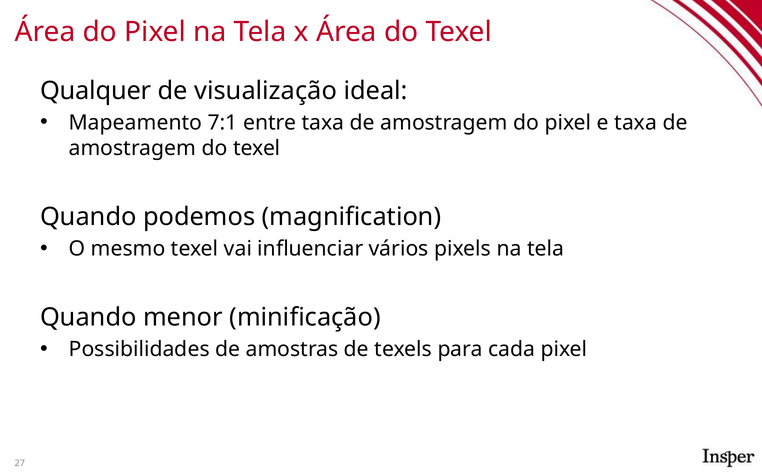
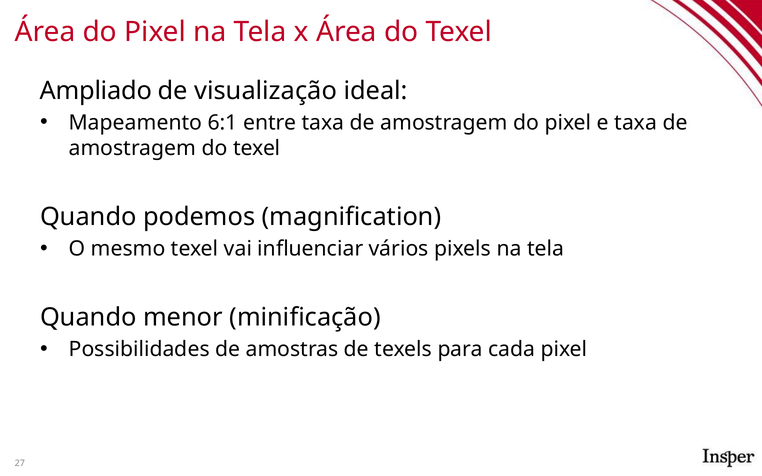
Qualquer: Qualquer -> Ampliado (96, 91)
7:1: 7:1 -> 6:1 (223, 123)
